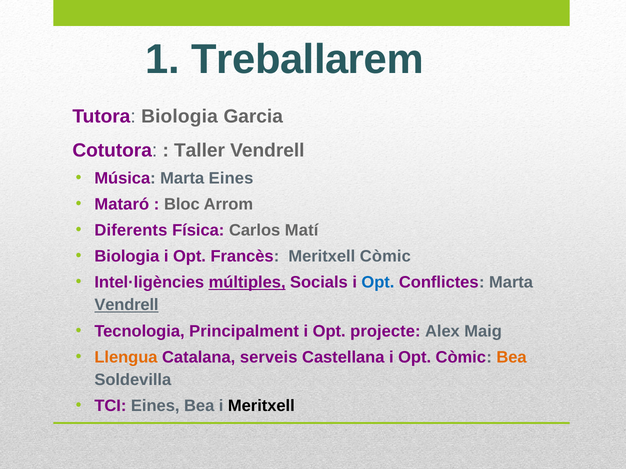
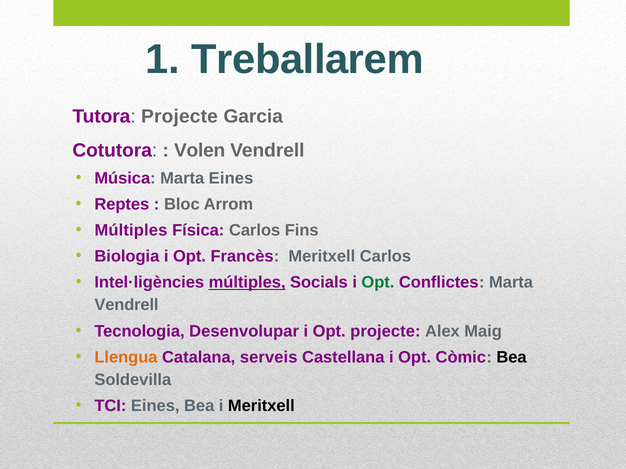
Tutora Biologia: Biologia -> Projecte (179, 116)
Taller: Taller -> Volen (200, 151)
Mataró: Mataró -> Reptes (122, 204)
Diferents: Diferents -> Múltiples (131, 230)
Matí: Matí -> Fins (302, 230)
Meritxell Còmic: Còmic -> Carlos (385, 257)
Opt colour: blue -> green (378, 283)
Vendrell underline: present -> none (126, 305)
Principalment: Principalment -> Desenvolupar (244, 331)
Bea colour: orange -> black (512, 358)
